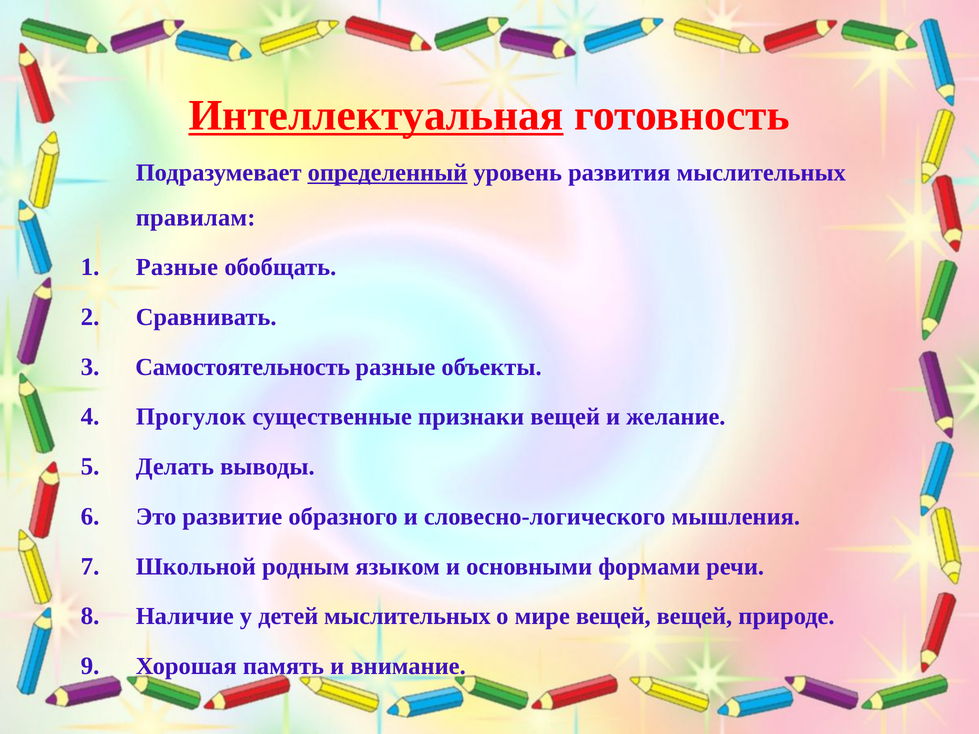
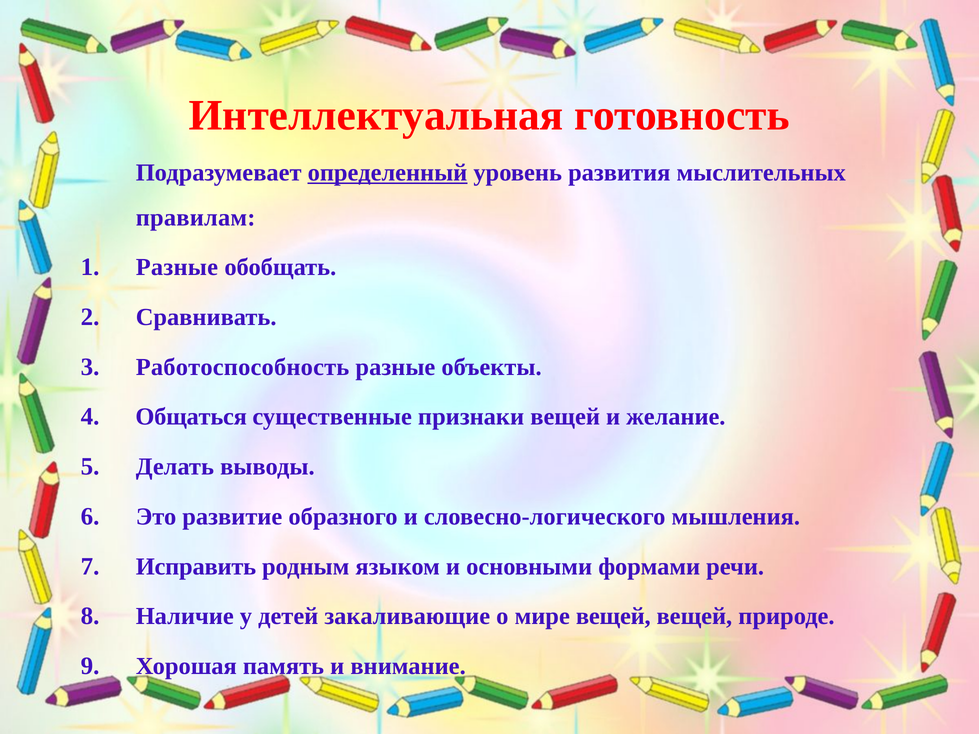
Интеллектуальная underline: present -> none (376, 116)
Самостоятельность: Самостоятельность -> Работоспособность (243, 367)
Прогулок: Прогулок -> Общаться (191, 417)
Школьной: Школьной -> Исправить (196, 567)
детей мыслительных: мыслительных -> закаливающие (407, 617)
